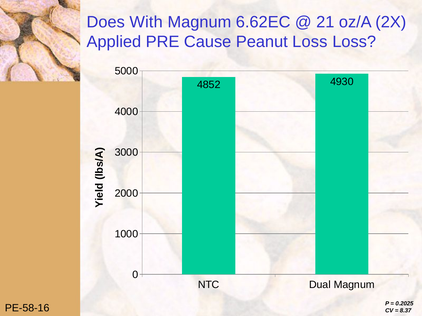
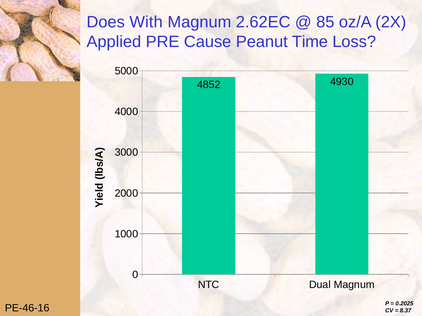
6.62EC: 6.62EC -> 2.62EC (263, 22)
21: 21 -> 85 (325, 22)
Peanut Loss: Loss -> Time (310, 42)
PE-58-16: PE-58-16 -> PE-46-16 (27, 309)
